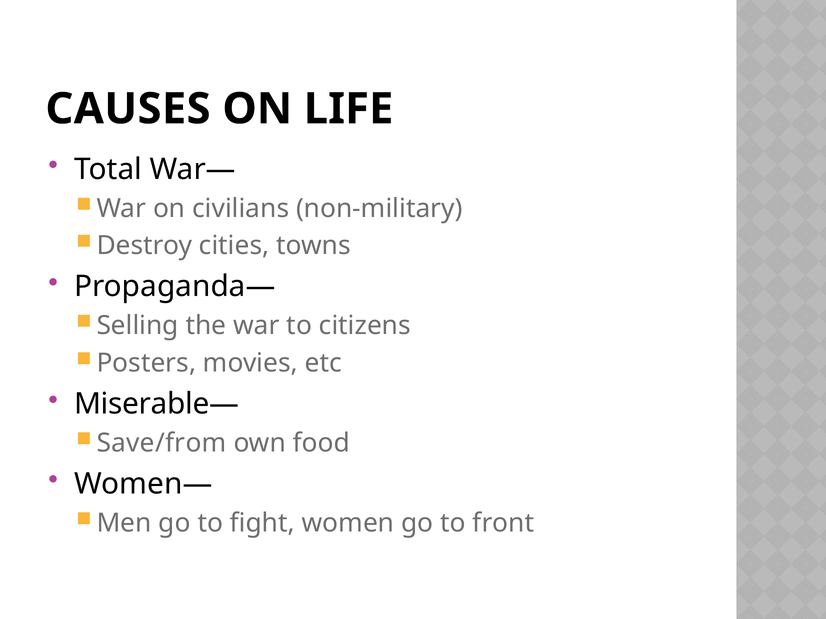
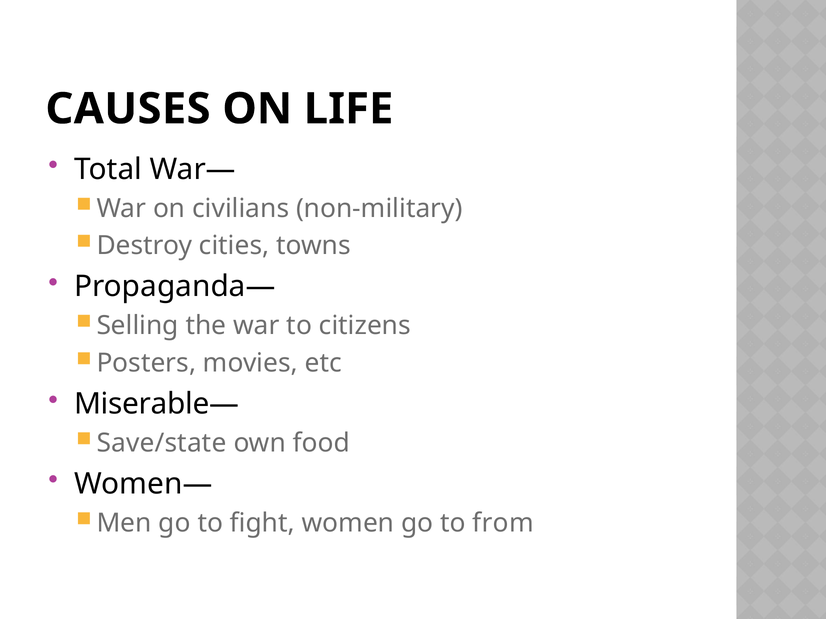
Save/from: Save/from -> Save/state (162, 443)
front: front -> from (503, 523)
